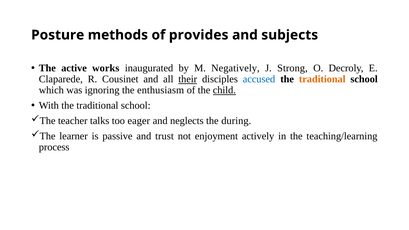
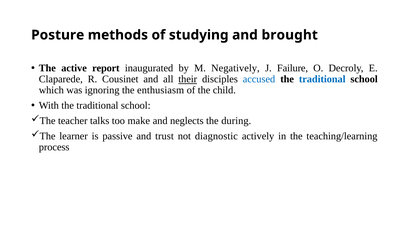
provides: provides -> studying (199, 35)
subjects: subjects -> brought (290, 35)
works: works -> report (106, 68)
Strong: Strong -> Failure (293, 68)
traditional colour: orange -> blue (322, 79)
child underline: present -> none (224, 90)
eager: eager -> make (139, 121)
enjoyment: enjoyment -> diagnostic (216, 136)
